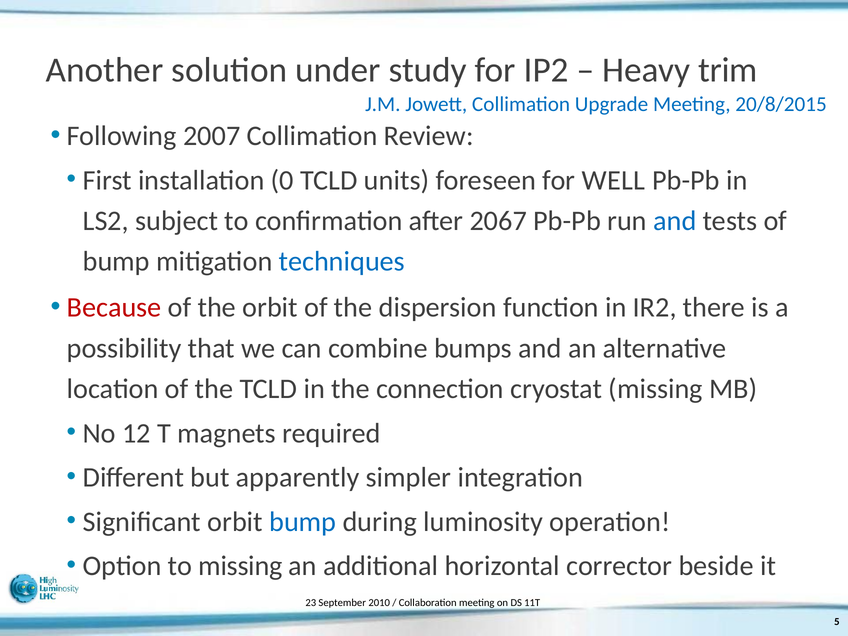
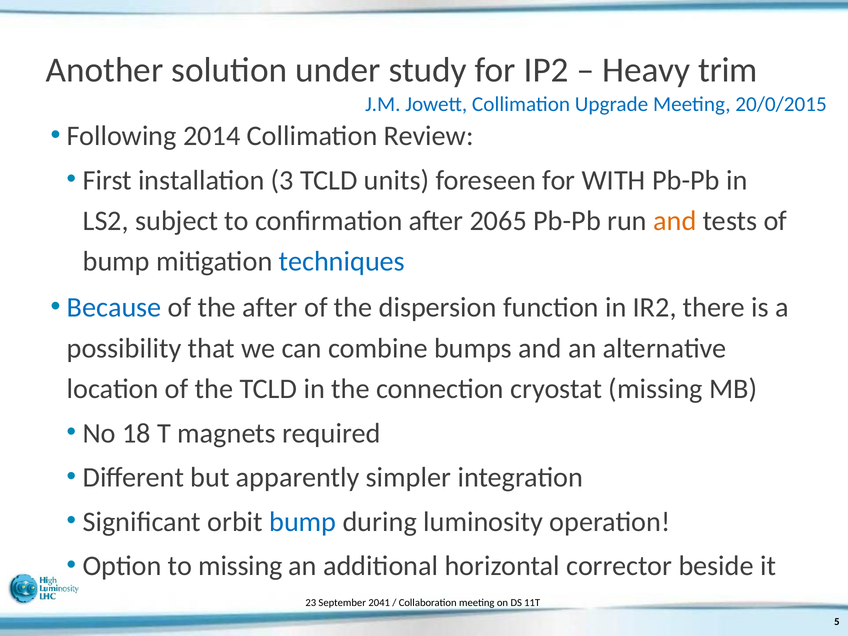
20/8/2015: 20/8/2015 -> 20/0/2015 (781, 104)
2007: 2007 -> 2014 (212, 136)
0: 0 -> 3 (282, 180)
WELL: WELL -> WITH (614, 180)
2067: 2067 -> 2065 (498, 221)
and colour: blue -> orange (675, 221)
Because colour: red -> blue (114, 308)
the orbit: orbit -> after (270, 308)
12: 12 -> 18 (136, 433)
2010: 2010 -> 2041 (379, 603)
